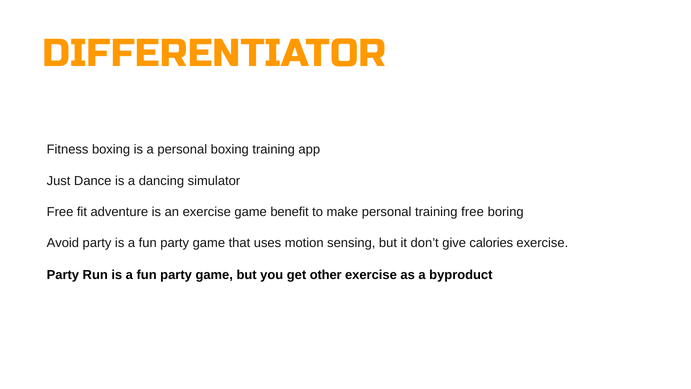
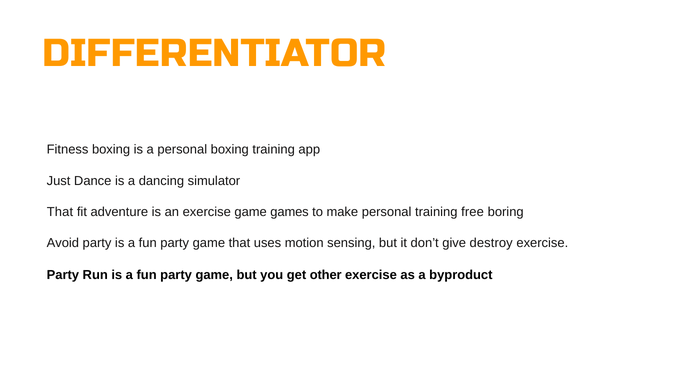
Free: Free -> That (60, 212)
benefit: benefit -> games (290, 212)
calories: calories -> destroy (491, 243)
